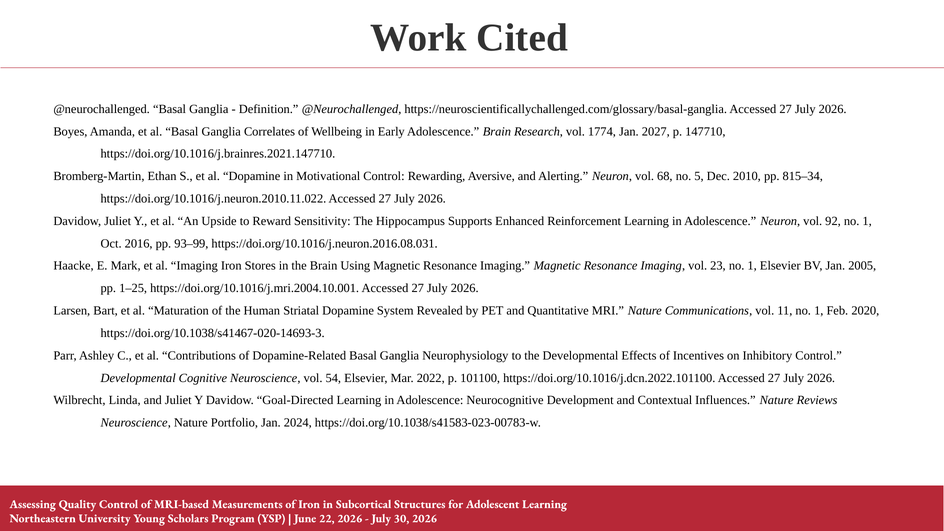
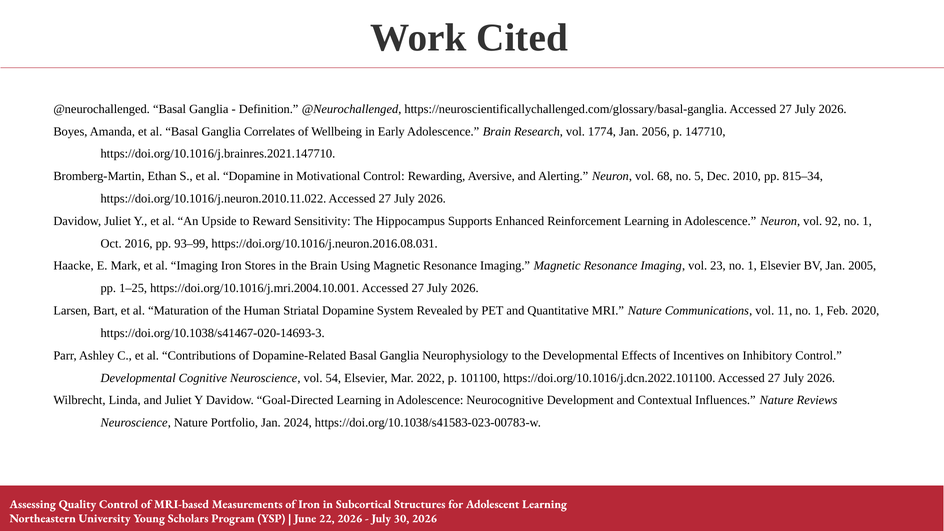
2027: 2027 -> 2056 (656, 131)
